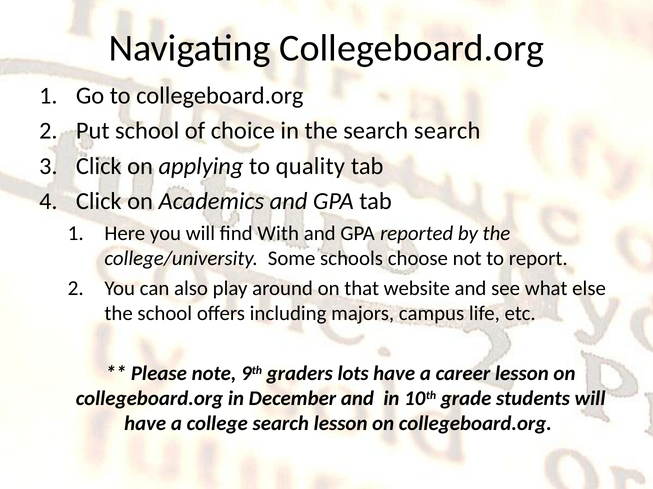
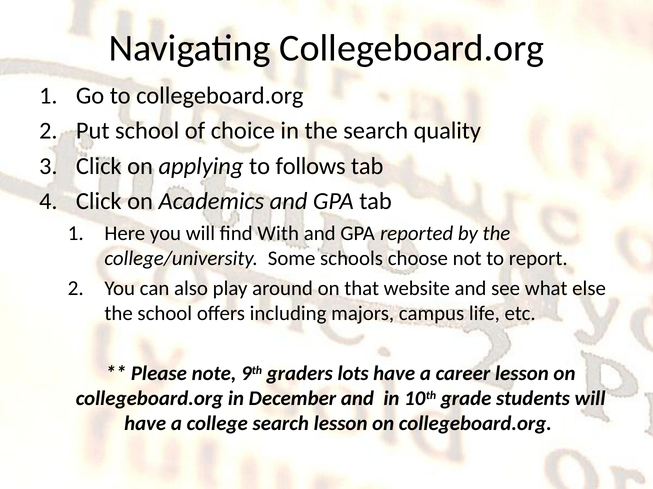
search search: search -> quality (447, 131)
quality: quality -> follows (311, 166)
